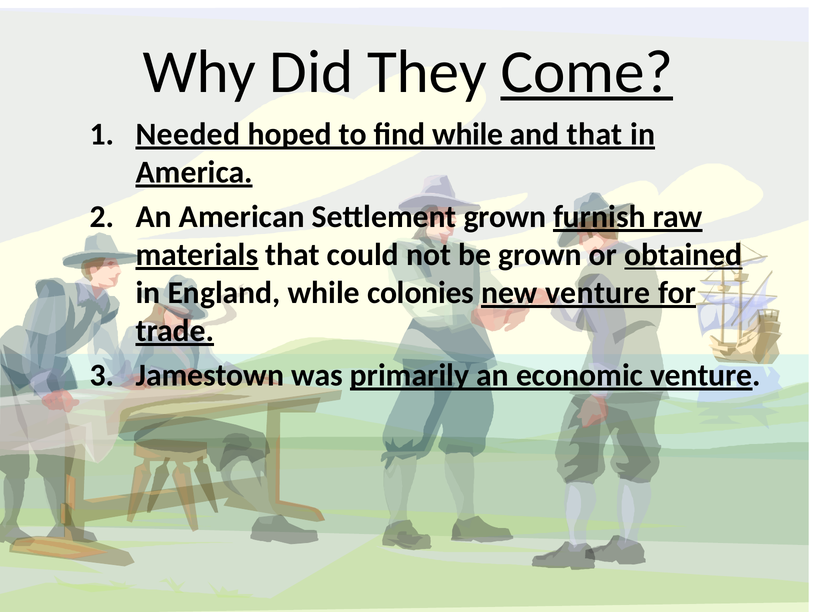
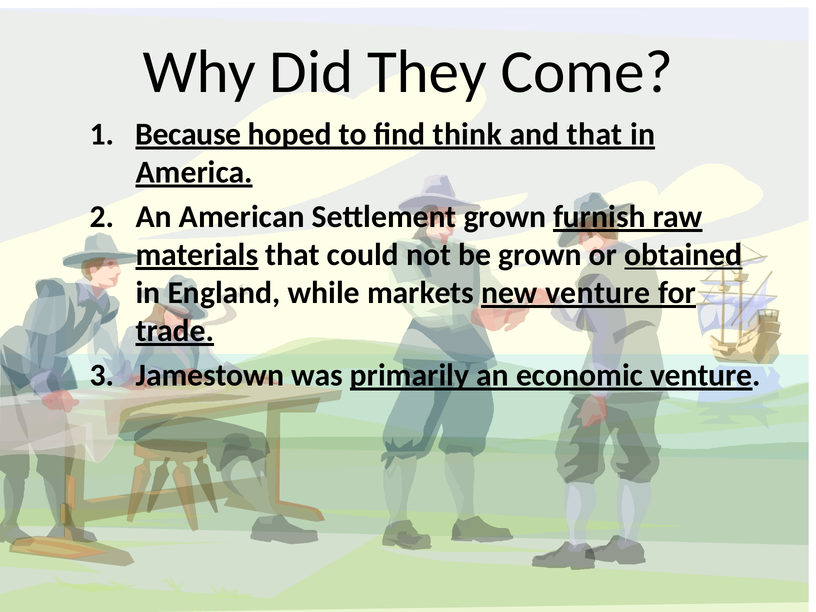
Come underline: present -> none (587, 72)
Needed: Needed -> Because (188, 134)
find while: while -> think (467, 134)
colonies: colonies -> markets (421, 293)
